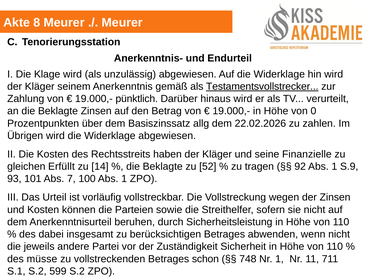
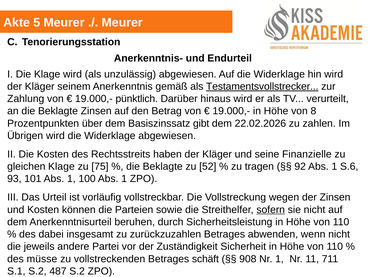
8: 8 -> 5 (37, 22)
0: 0 -> 8 (313, 111)
allg: allg -> gibt (201, 123)
gleichen Erfüllt: Erfüllt -> Klage (61, 166)
14: 14 -> 75 (100, 166)
S.9: S.9 -> S.6 (349, 166)
101 Abs 7: 7 -> 1 (71, 179)
sofern underline: none -> present (271, 209)
berücksichtigen: berücksichtigen -> zurückzuzahlen (165, 234)
schon: schon -> schäft (205, 259)
748: 748 -> 908 (248, 259)
599: 599 -> 487 (58, 271)
